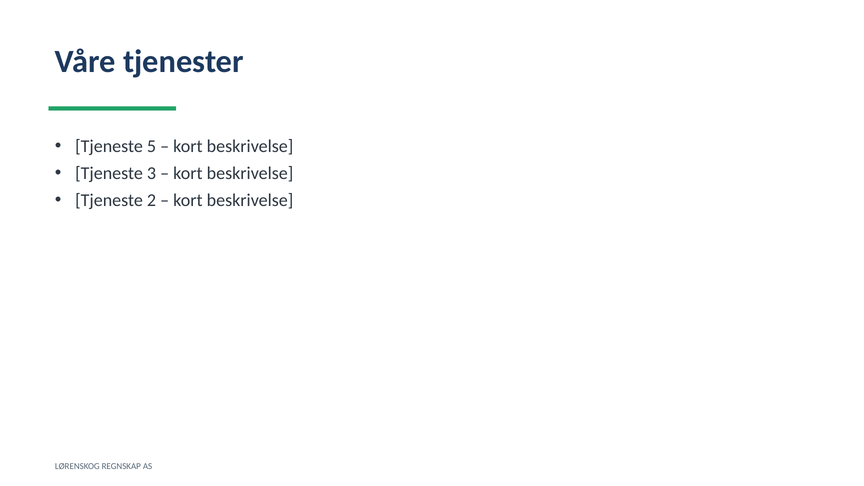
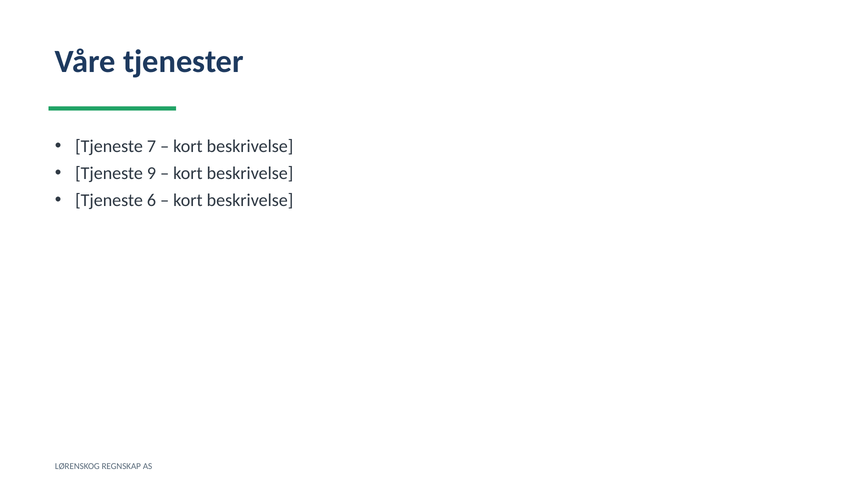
5: 5 -> 7 (151, 146)
3: 3 -> 9 (151, 173)
2: 2 -> 6 (151, 200)
